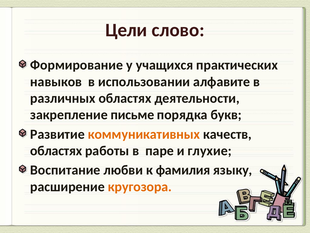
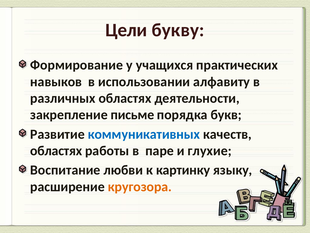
слово: слово -> букву (178, 30)
алфавите: алфавите -> алфавиту (222, 82)
коммуникативных colour: orange -> blue (144, 134)
фамилия: фамилия -> картинку (183, 170)
